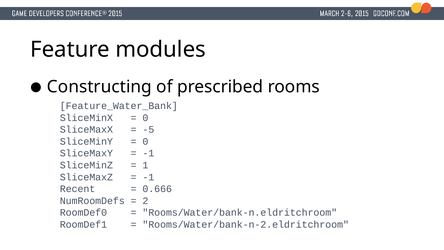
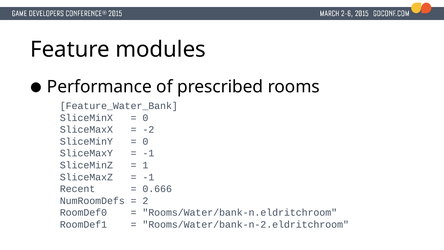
Constructing: Constructing -> Performance (99, 87)
-5: -5 -> -2 (148, 130)
